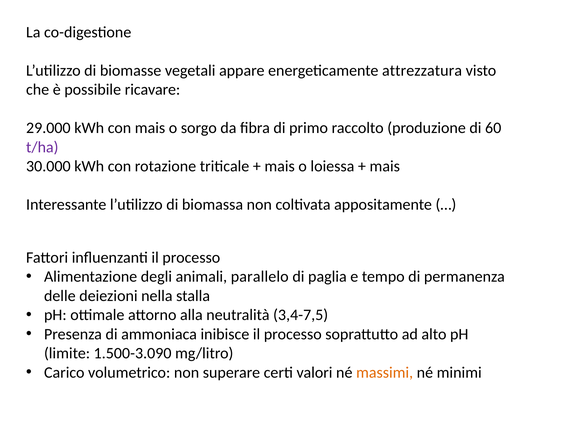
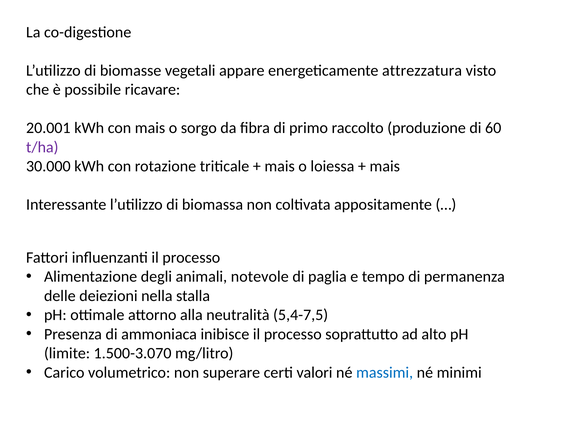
29.000: 29.000 -> 20.001 (48, 128)
parallelo: parallelo -> notevole (260, 277)
3,4-7,5: 3,4-7,5 -> 5,4-7,5 (301, 315)
1.500-3.090: 1.500-3.090 -> 1.500-3.070 (133, 354)
massimi colour: orange -> blue (385, 373)
